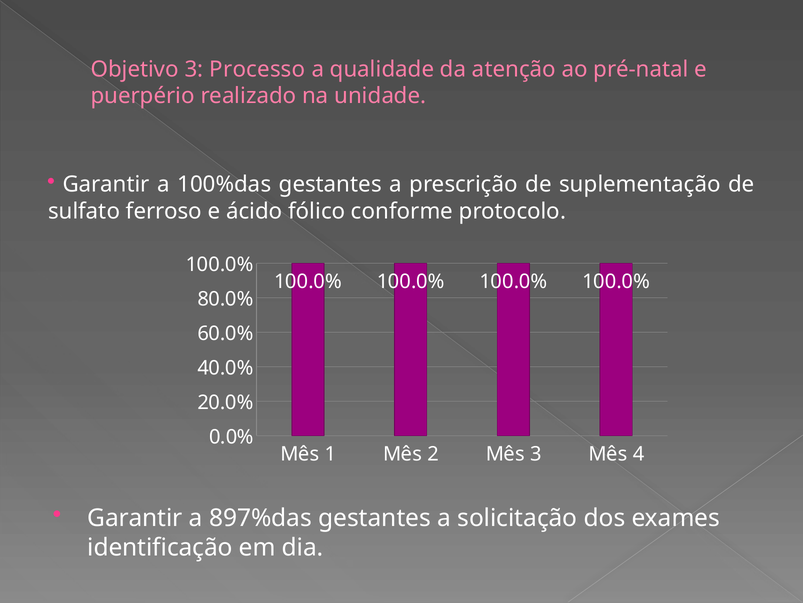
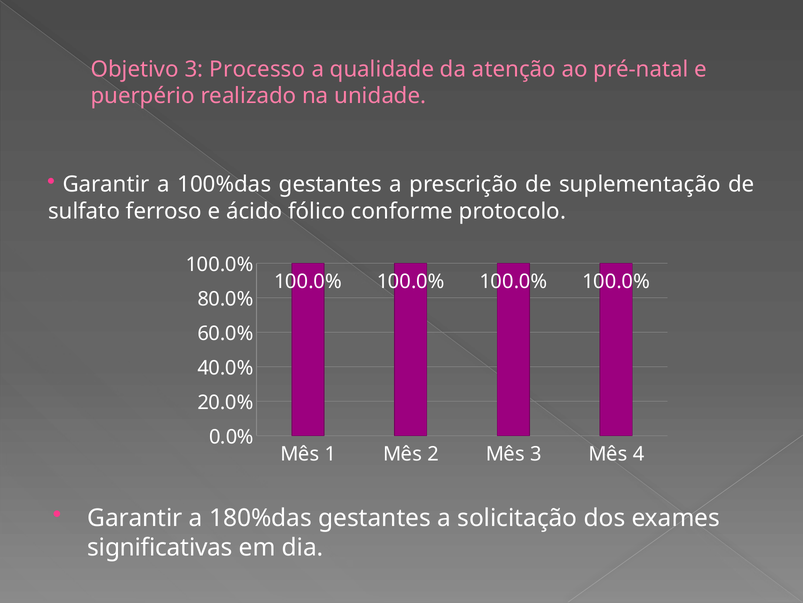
897%das: 897%das -> 180%das (260, 517)
identificação: identificação -> significativas (160, 547)
